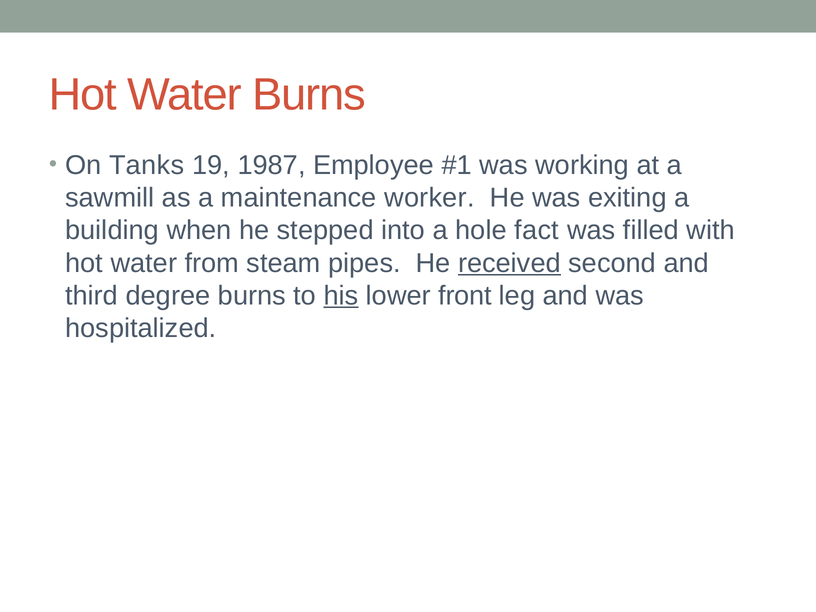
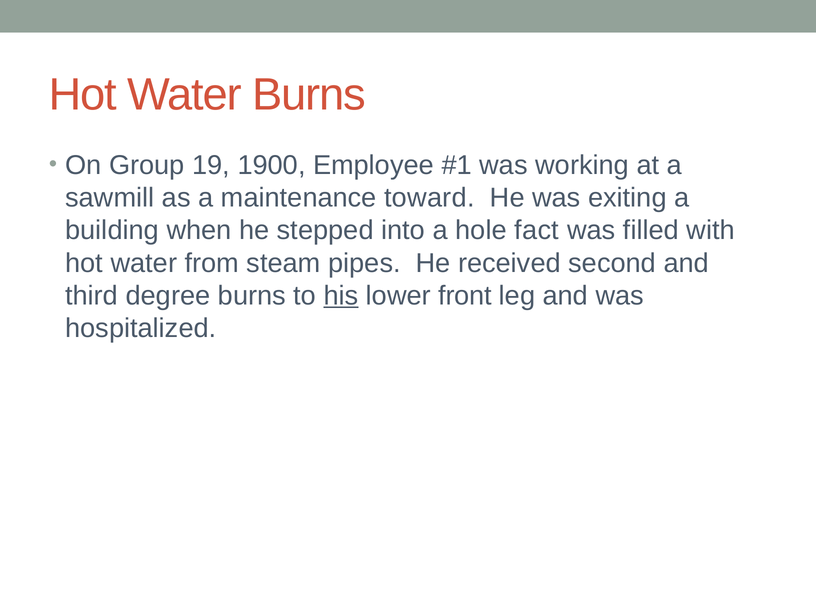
Tanks: Tanks -> Group (147, 165)
1987: 1987 -> 1900 (272, 165)
worker: worker -> toward (429, 198)
received underline: present -> none (509, 263)
